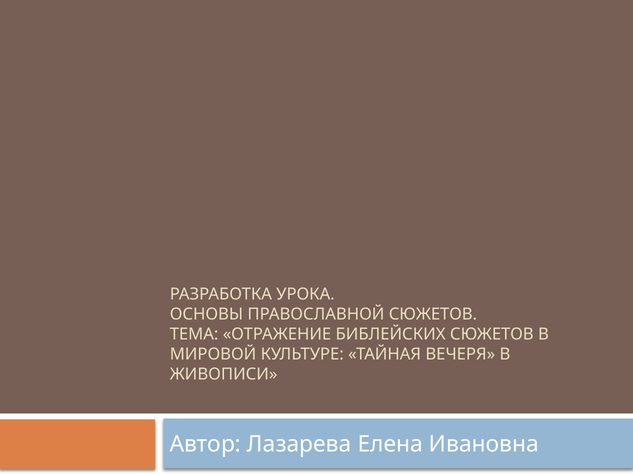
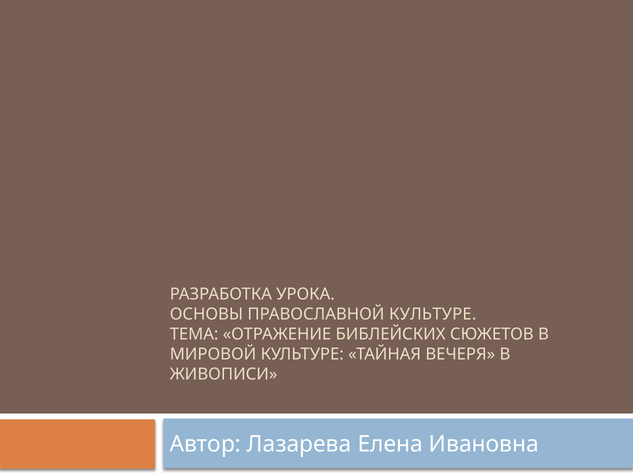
ПРАВОСЛАВНОЙ СЮЖЕТОВ: СЮЖЕТОВ -> КУЛЬТУРЕ (433, 314)
